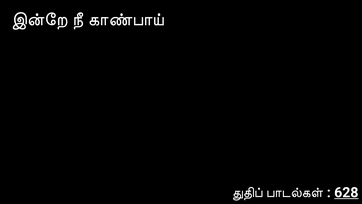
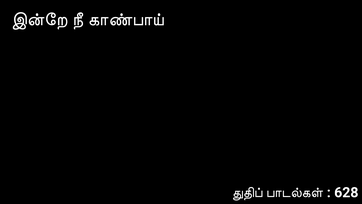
628 underline: present -> none (346, 192)
